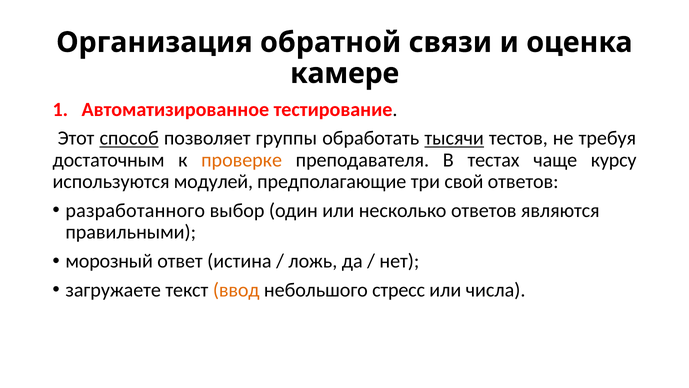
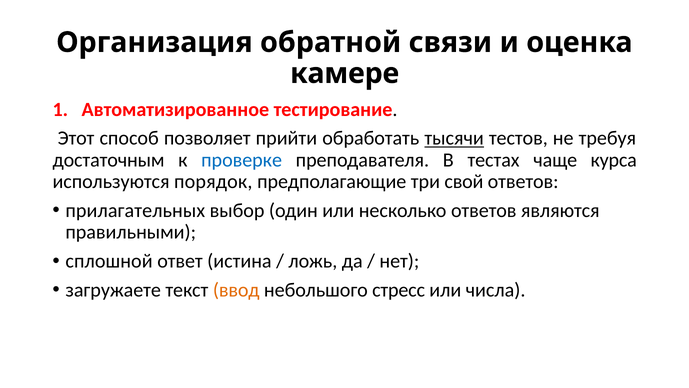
способ underline: present -> none (129, 138)
группы: группы -> прийти (286, 138)
проверке colour: orange -> blue (242, 160)
курсу: курсу -> курса (614, 160)
модулей: модулей -> порядок (213, 181)
разработанного: разработанного -> прилагательных (135, 210)
морозный: морозный -> сплошной (109, 261)
